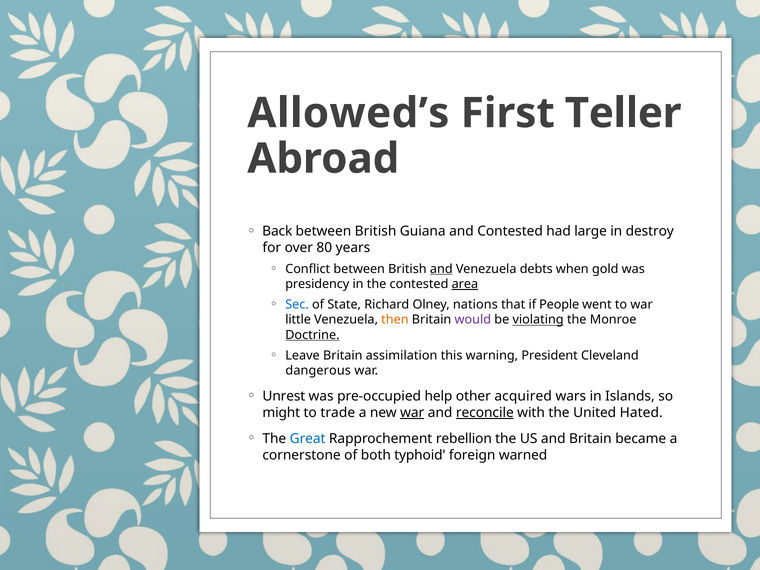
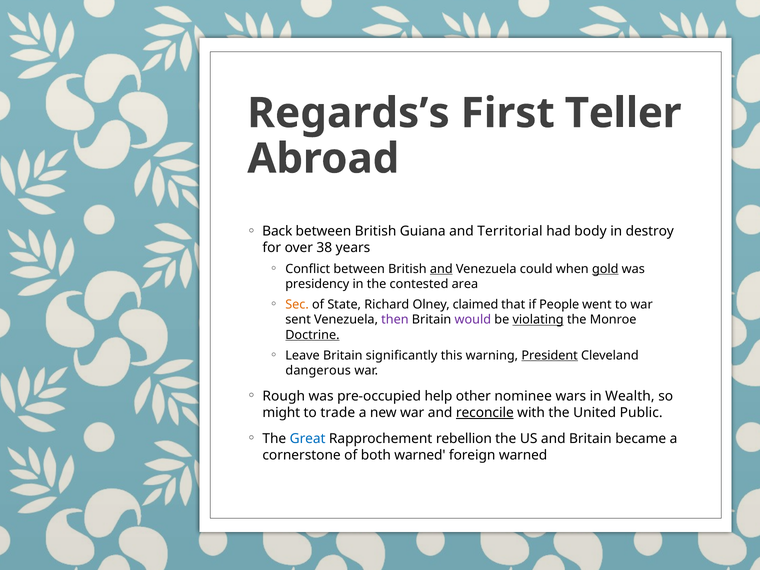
Allowed’s: Allowed’s -> Regards’s (348, 113)
and Contested: Contested -> Territorial (510, 231)
large: large -> body (591, 231)
80: 80 -> 38 (324, 248)
debts: debts -> could (536, 269)
gold underline: none -> present (605, 269)
area underline: present -> none (465, 284)
Sec colour: blue -> orange (297, 305)
nations: nations -> claimed (475, 305)
little: little -> sent (298, 320)
then colour: orange -> purple (395, 320)
assimilation: assimilation -> significantly (402, 355)
President underline: none -> present (550, 355)
Unrest: Unrest -> Rough (284, 396)
acquired: acquired -> nominee (523, 396)
Islands: Islands -> Wealth (630, 396)
war underline: present -> none (412, 413)
Hated: Hated -> Public (641, 413)
both typhoid: typhoid -> warned (420, 455)
